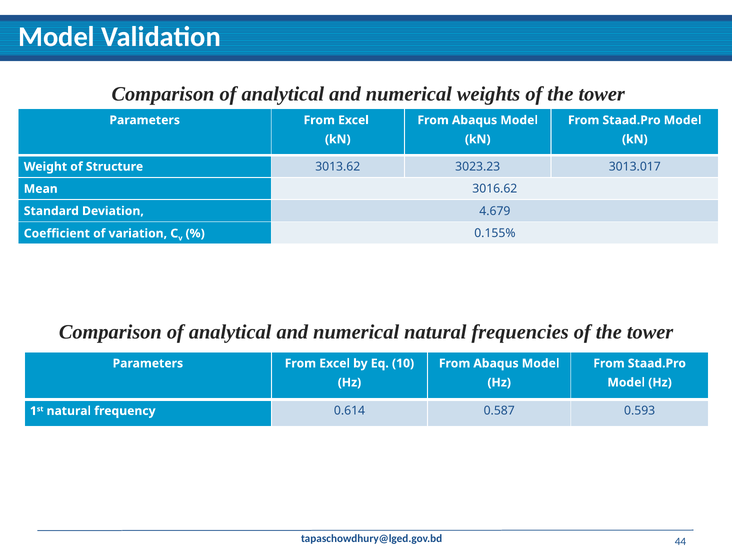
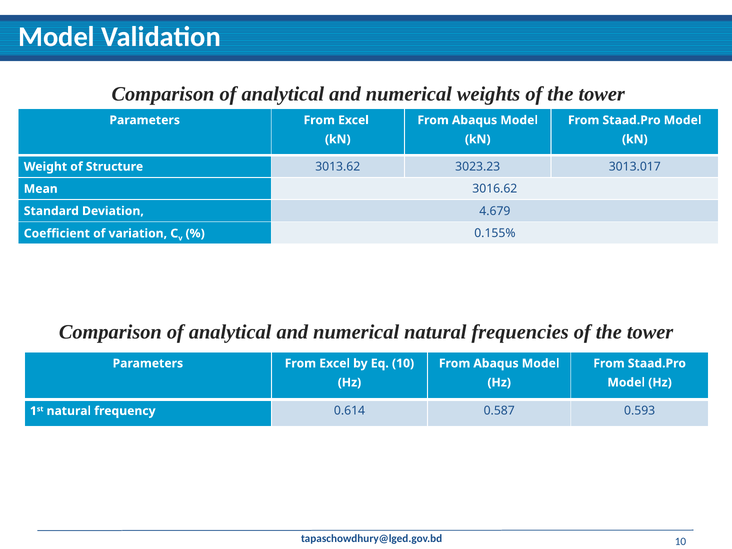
44: 44 -> 10 (680, 542)
